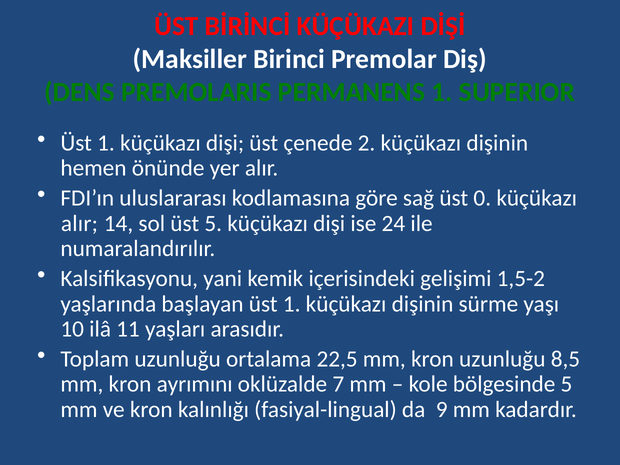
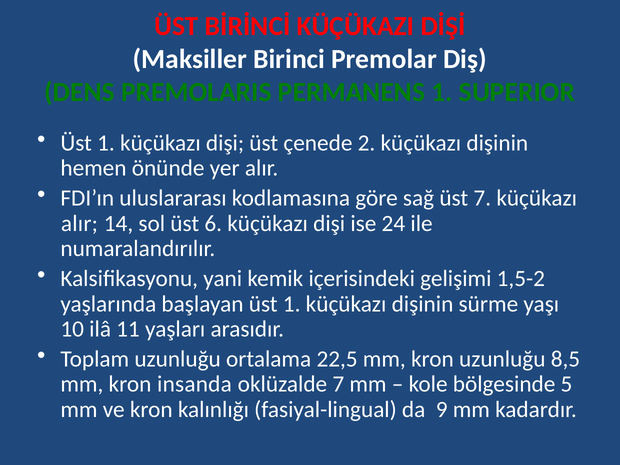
üst 0: 0 -> 7 (482, 198)
üst 5: 5 -> 6 (213, 223)
ayrımını: ayrımını -> insanda (194, 384)
